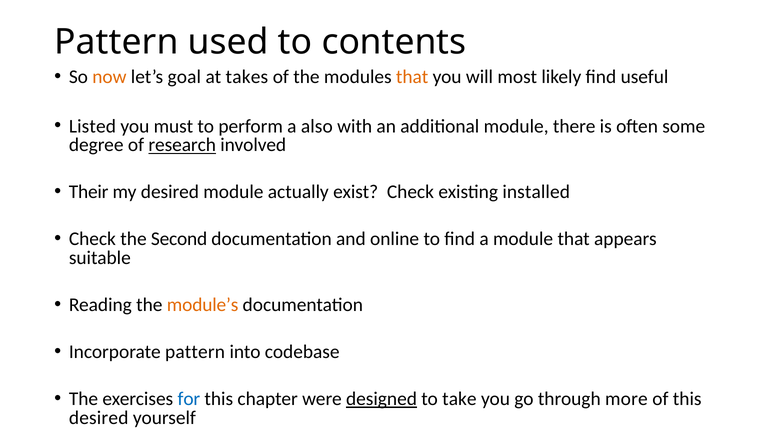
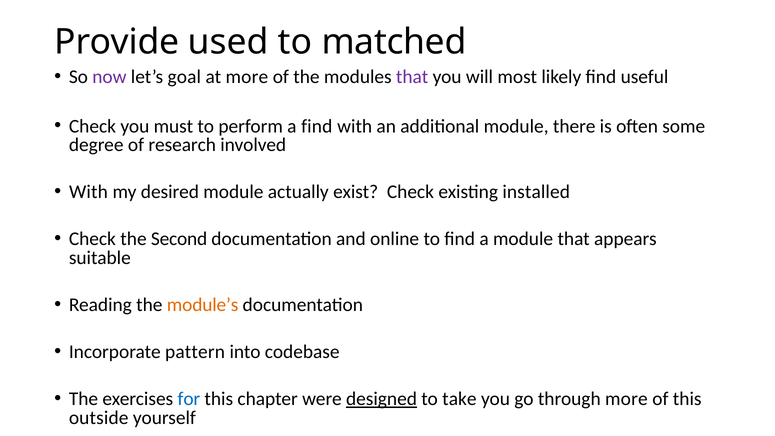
Pattern: Pattern -> Provide (117, 42)
contents: contents -> matched (394, 42)
now colour: orange -> purple (109, 77)
at takes: takes -> more (247, 77)
that colour: orange -> purple (412, 77)
Listed: Listed -> Check (92, 126)
a also: also -> find (317, 126)
research underline: present -> none (182, 145)
Their: Their -> With (88, 192)
desired: desired -> outside (99, 418)
